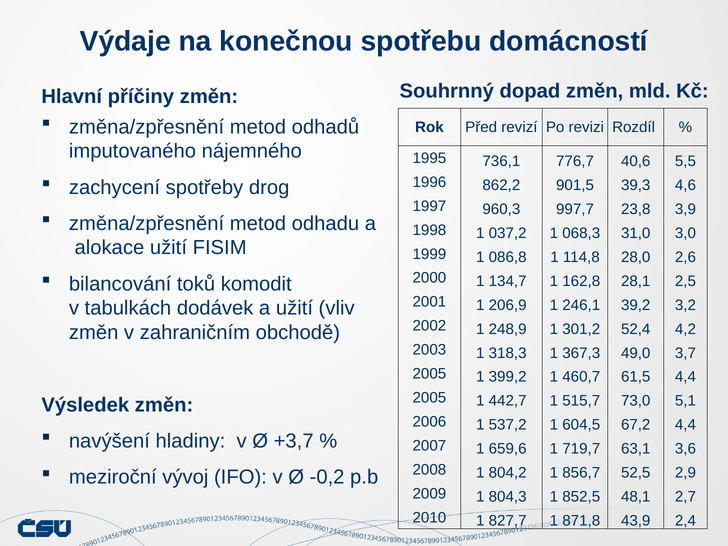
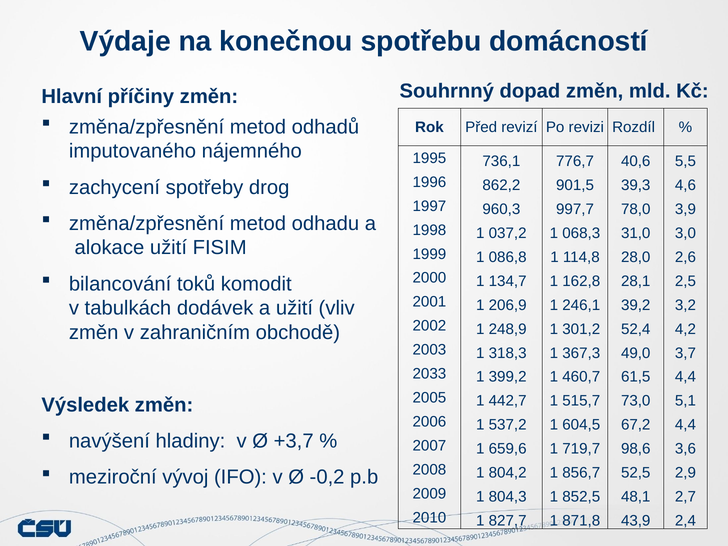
23,8: 23,8 -> 78,0 (636, 209)
2005: 2005 -> 2033 (429, 374)
63,1: 63,1 -> 98,6 (636, 449)
